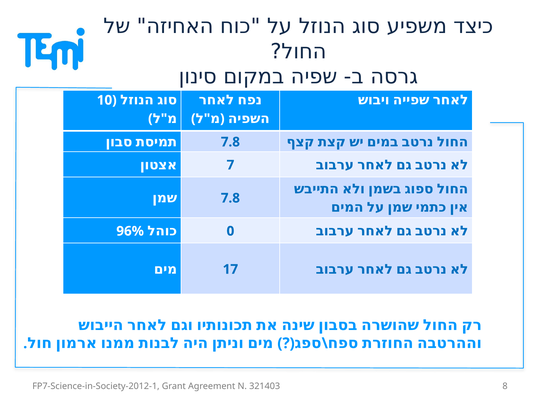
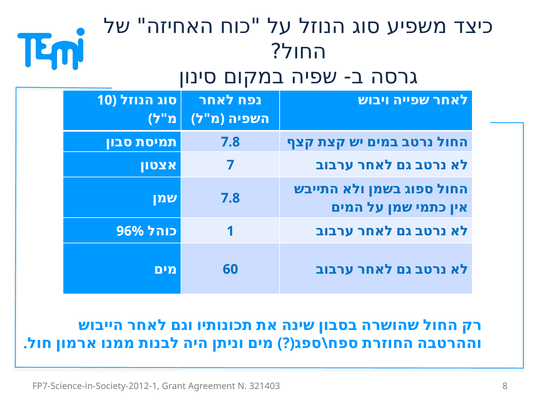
0: 0 -> 1 (230, 231)
17: 17 -> 60 (230, 269)
